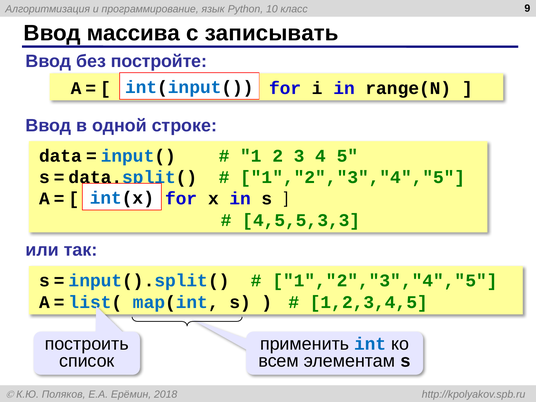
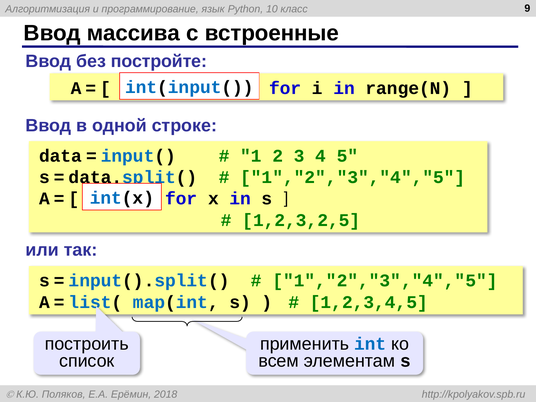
записывать: записывать -> встроенные (272, 33)
4,5,5,3,3: 4,5,5,3,3 -> 1,2,3,2,5 (301, 220)
